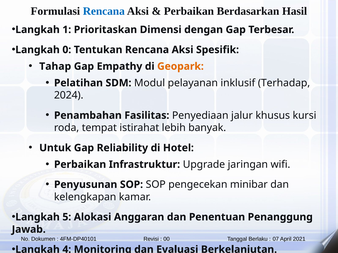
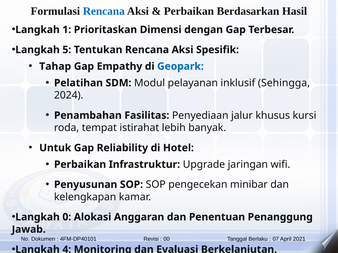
0: 0 -> 5 (67, 50)
Geopark colour: orange -> blue (180, 66)
Terhadap: Terhadap -> Sehingga (284, 83)
5: 5 -> 0 (67, 217)
